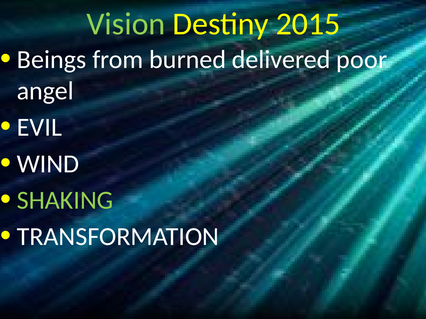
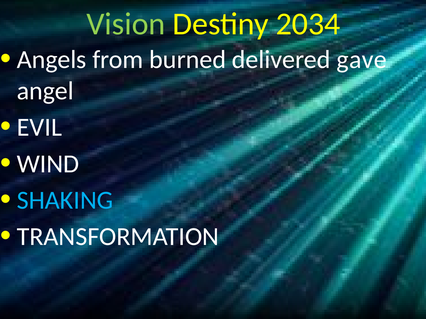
2015: 2015 -> 2034 (308, 24)
Beings: Beings -> Angels (52, 60)
poor: poor -> gave (362, 60)
SHAKING colour: light green -> light blue (65, 201)
